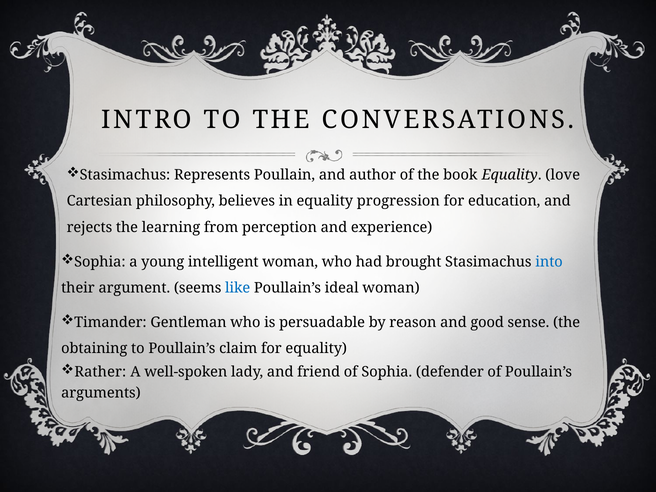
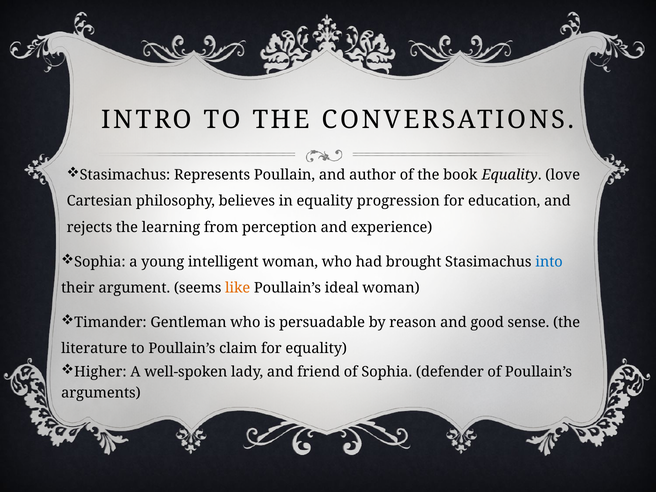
like colour: blue -> orange (238, 288)
obtaining: obtaining -> literature (94, 349)
Rather: Rather -> Higher (100, 372)
